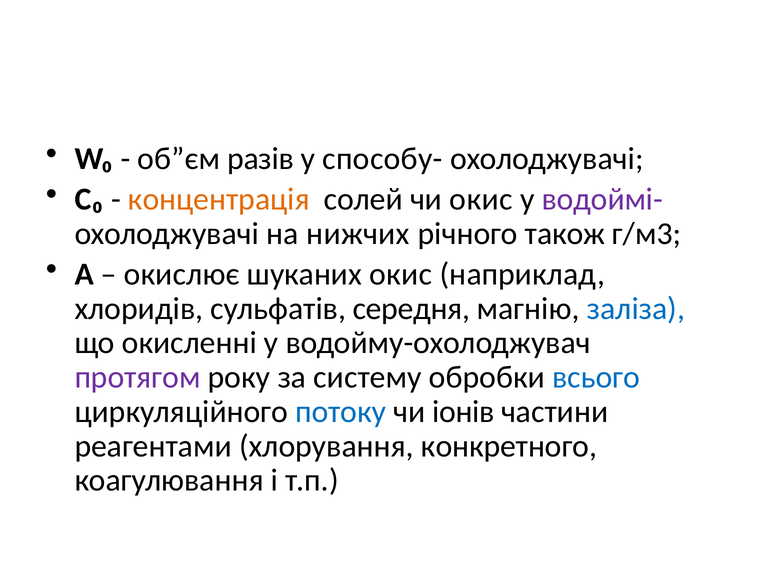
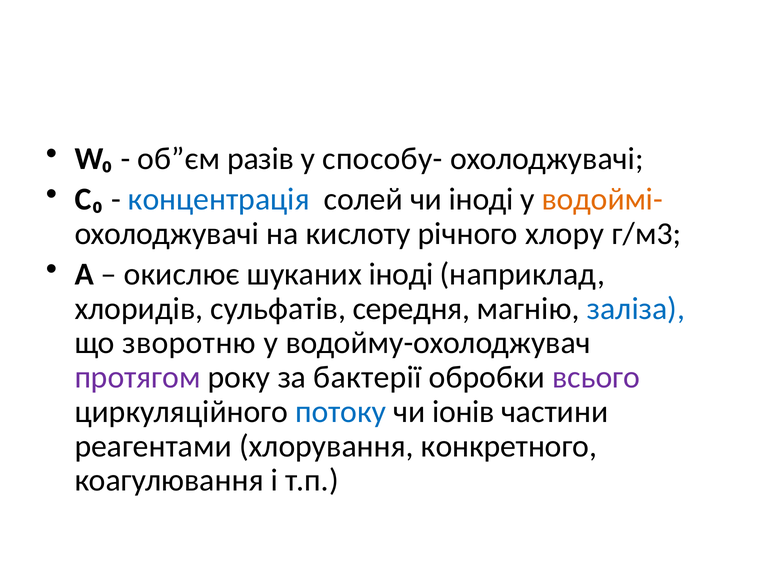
концентрація colour: orange -> blue (219, 199)
чи окис: окис -> іноді (481, 199)
водоймі- colour: purple -> orange (602, 199)
нижчих: нижчих -> кислоту (358, 234)
також: також -> хлору (565, 234)
шуканих окис: окис -> іноді (401, 274)
окисленні: окисленні -> зворотню (189, 343)
систему: систему -> бактерії (367, 377)
всього colour: blue -> purple (596, 377)
